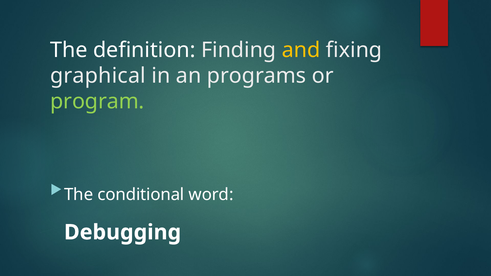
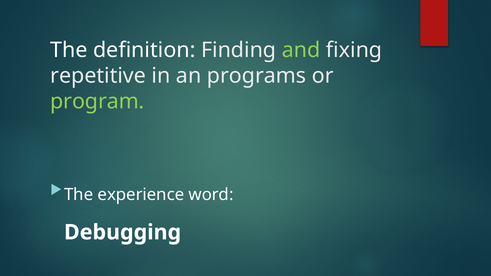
and colour: yellow -> light green (301, 50)
graphical: graphical -> repetitive (98, 76)
conditional: conditional -> experience (141, 195)
